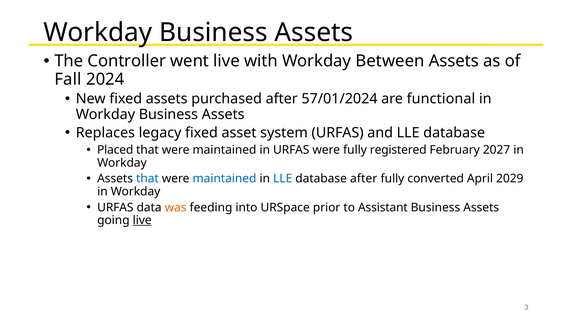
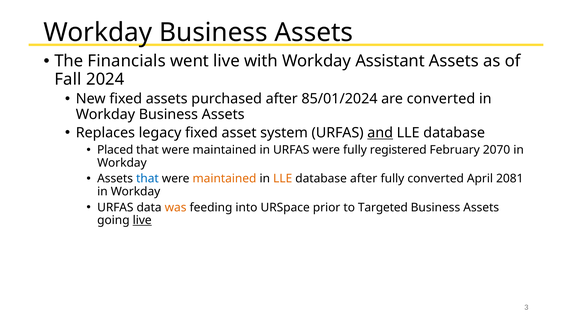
Controller: Controller -> Financials (127, 61)
Between: Between -> Assistant (390, 61)
57/01/2024: 57/01/2024 -> 85/01/2024 (340, 99)
are functional: functional -> converted (441, 99)
and underline: none -> present (380, 133)
2027: 2027 -> 2070 (497, 150)
maintained colour: blue -> orange (224, 179)
LLE colour: blue -> orange (283, 179)
2029: 2029 -> 2081 (510, 179)
Assistant: Assistant -> Targeted (383, 207)
